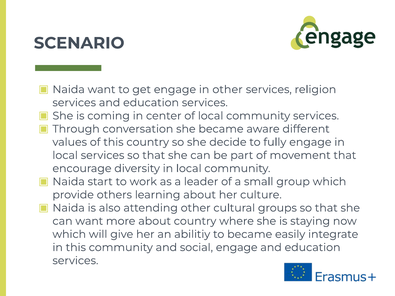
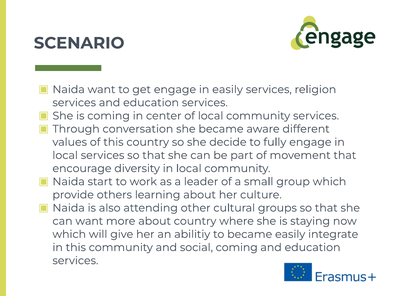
in other: other -> easily (228, 90)
social engage: engage -> coming (237, 248)
